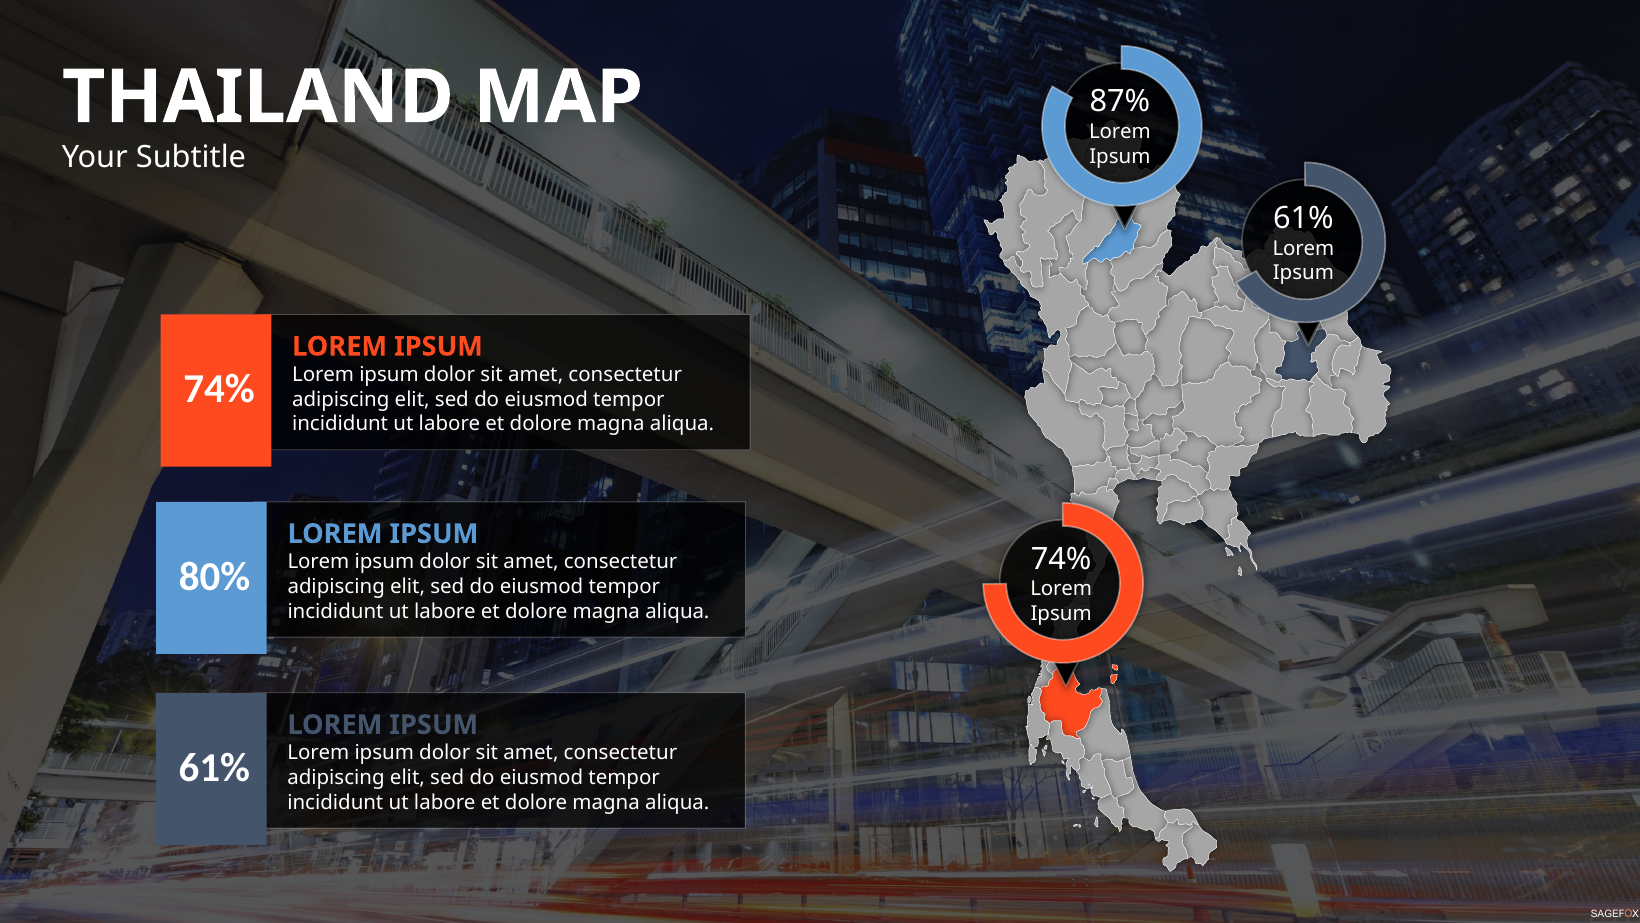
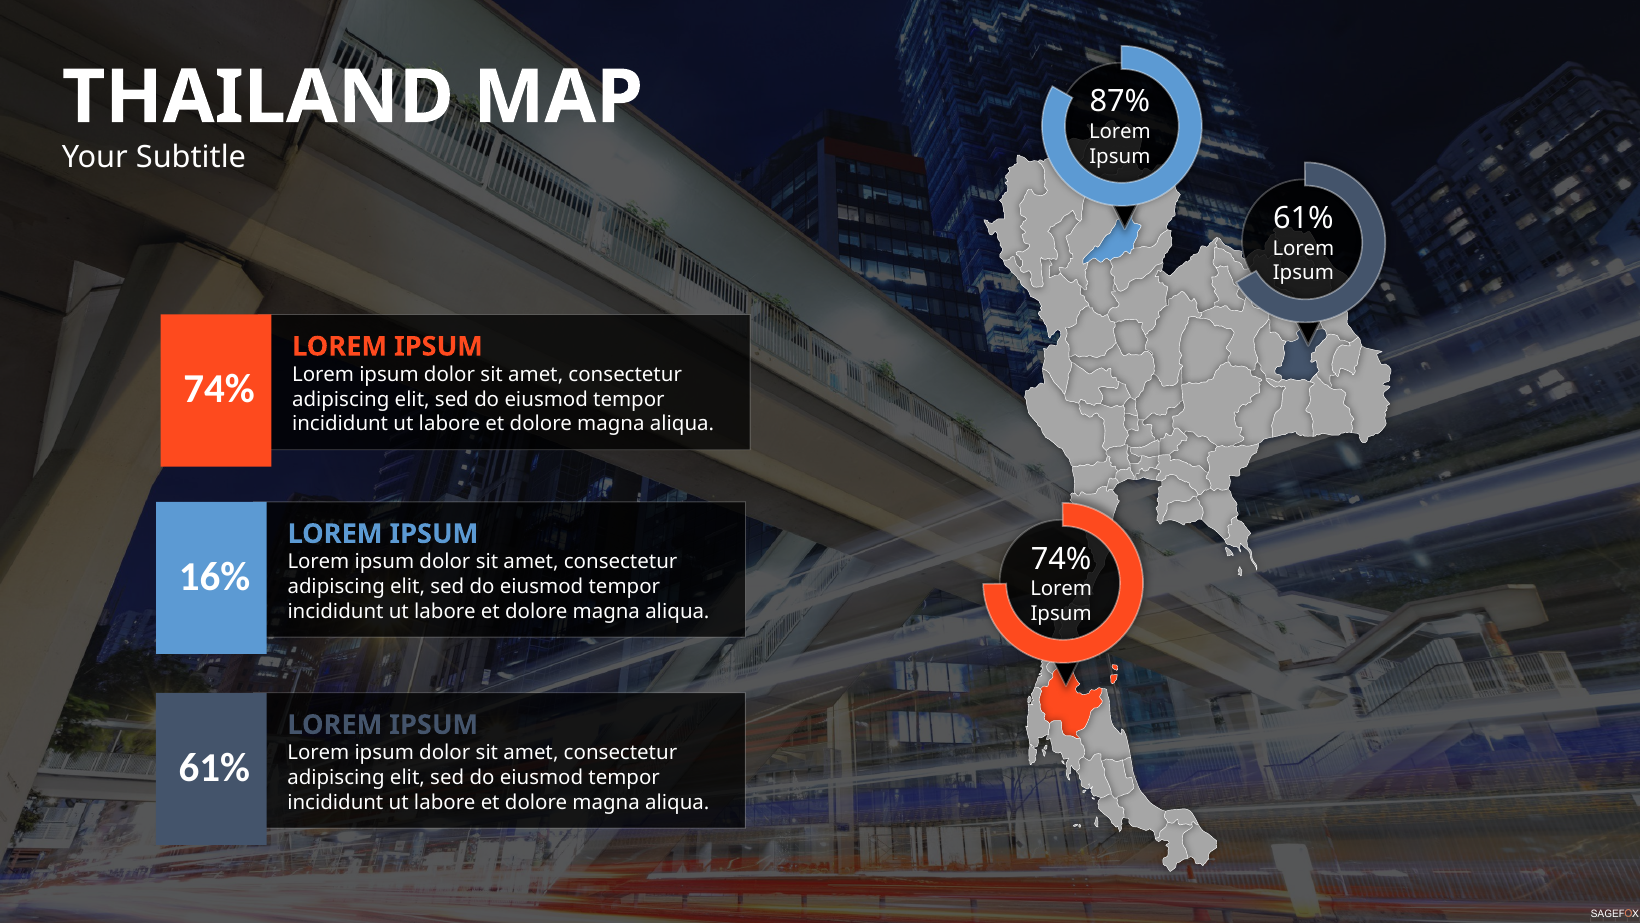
80%: 80% -> 16% (215, 576)
